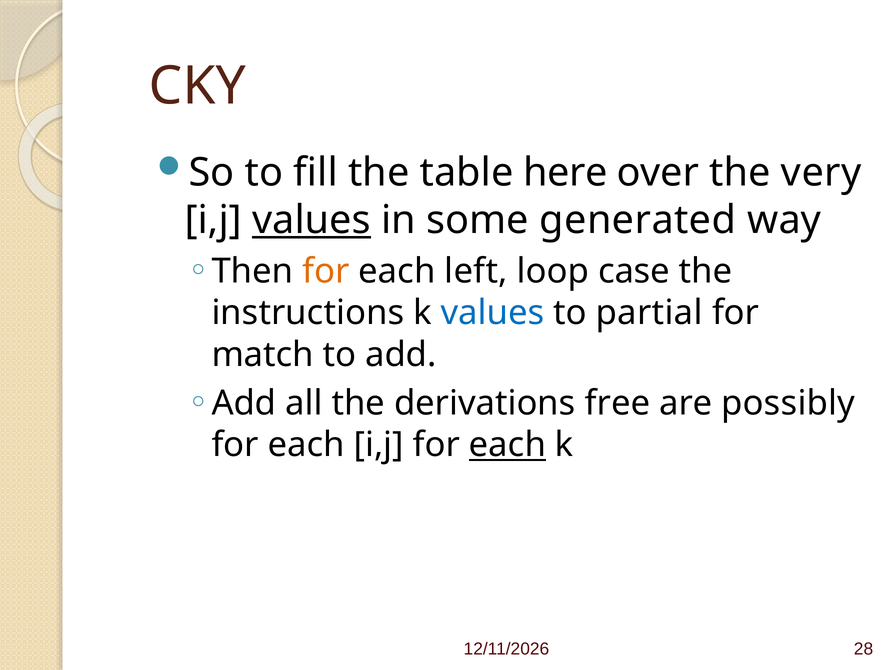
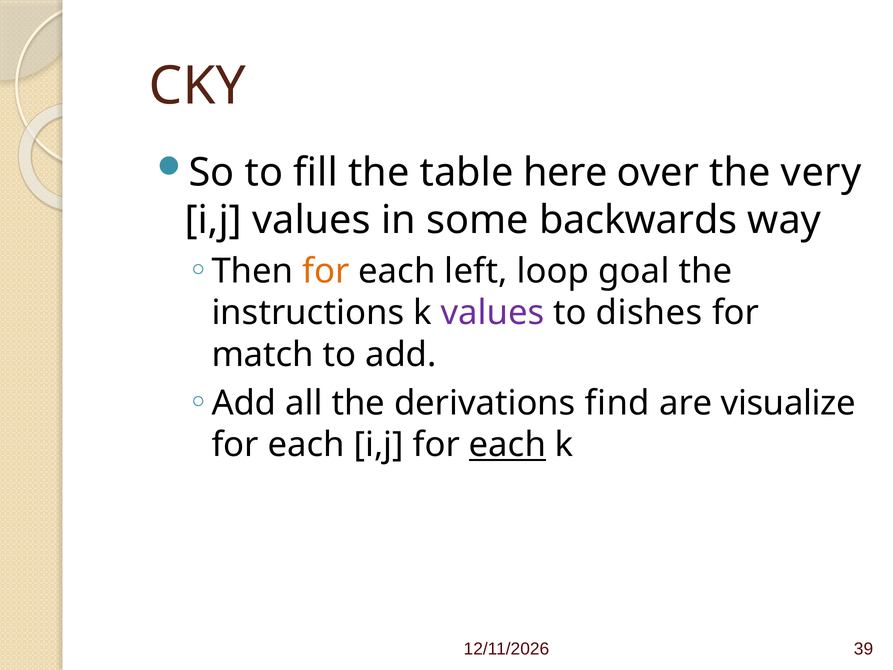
values underline: present -> none (311, 220)
generated: generated -> backwards (638, 220)
case: case -> goal (634, 271)
values colour: blue -> purple (493, 313)
partial: partial -> dishes (649, 313)
free: free -> find (617, 403)
possibly: possibly -> visualize (788, 403)
28: 28 -> 39 (864, 649)
